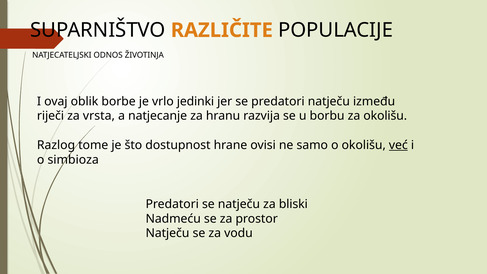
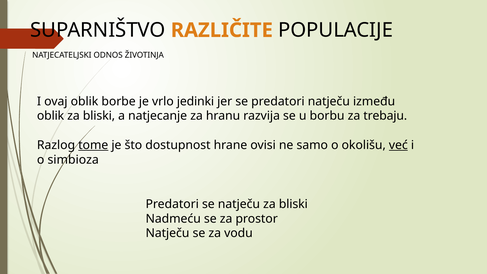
riječi: riječi -> oblik (51, 116)
vrsta: vrsta -> bliski (99, 116)
za okolišu: okolišu -> trebaju (385, 116)
tome underline: none -> present (93, 145)
